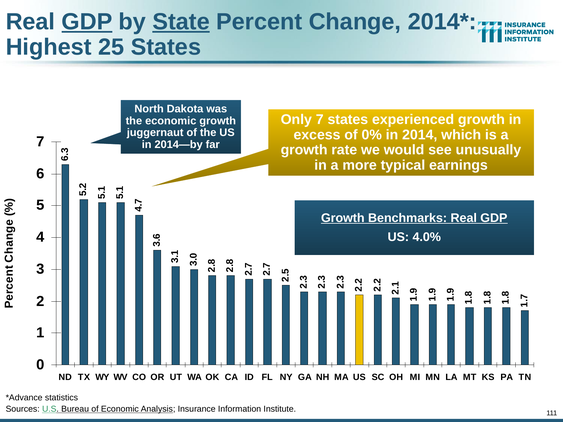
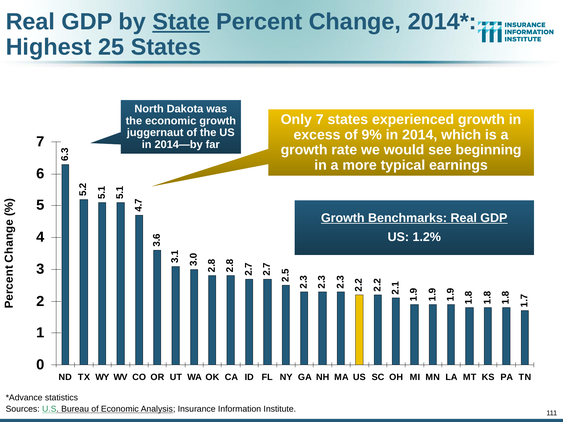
GDP underline: present -> none (87, 22)
0%: 0% -> 9% (372, 135)
unusually: unusually -> beginning (488, 150)
4.0%: 4.0% -> 1.2% (427, 237)
